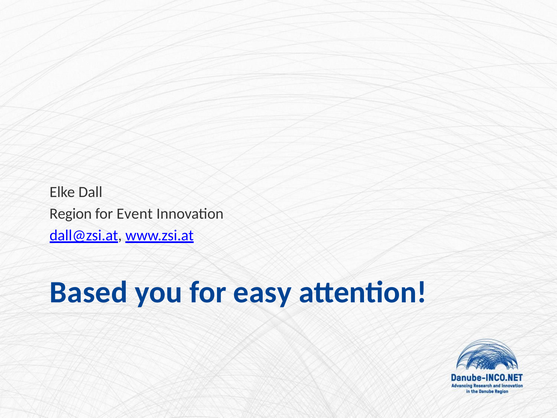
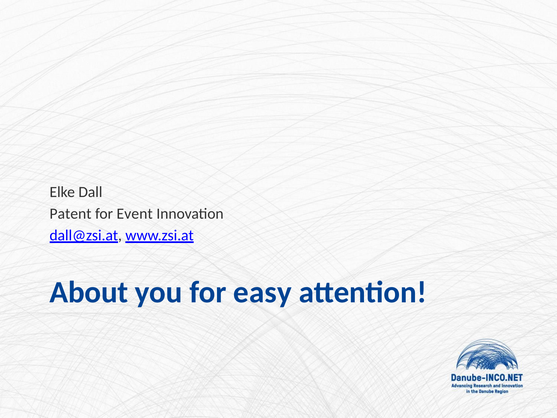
Region: Region -> Patent (71, 214)
Based: Based -> About (89, 292)
